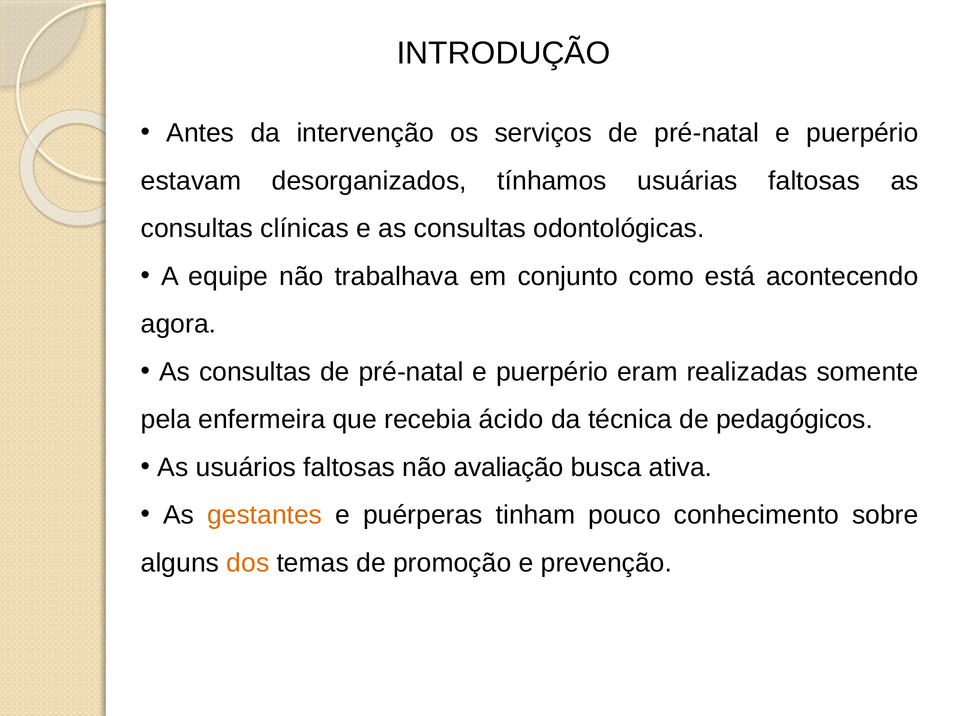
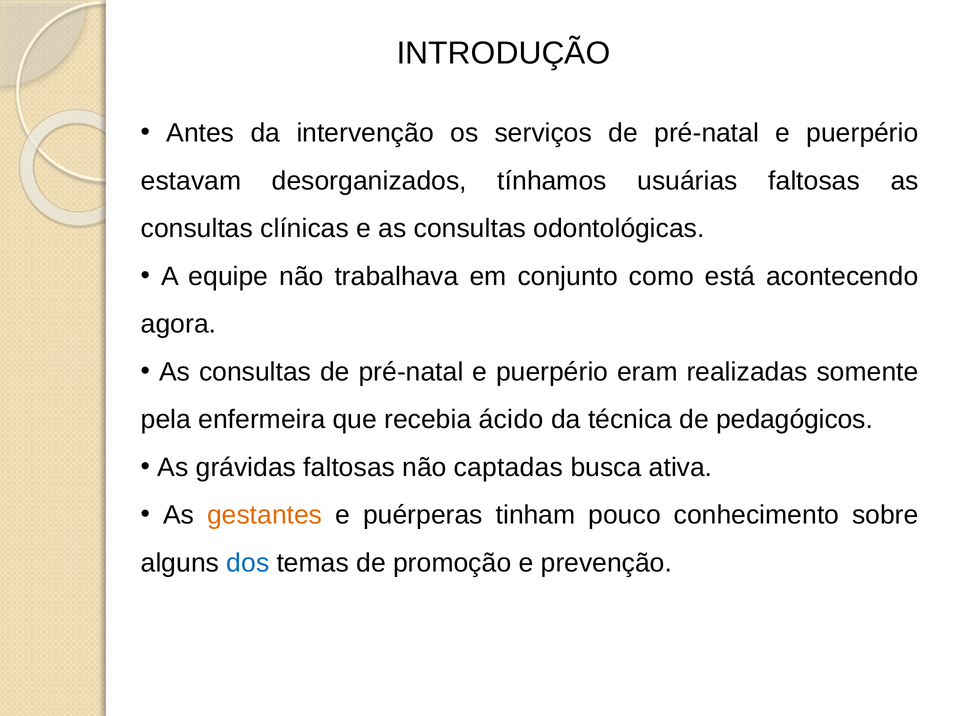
usuários: usuários -> grávidas (246, 467)
avaliação: avaliação -> captadas (508, 467)
dos colour: orange -> blue (248, 563)
